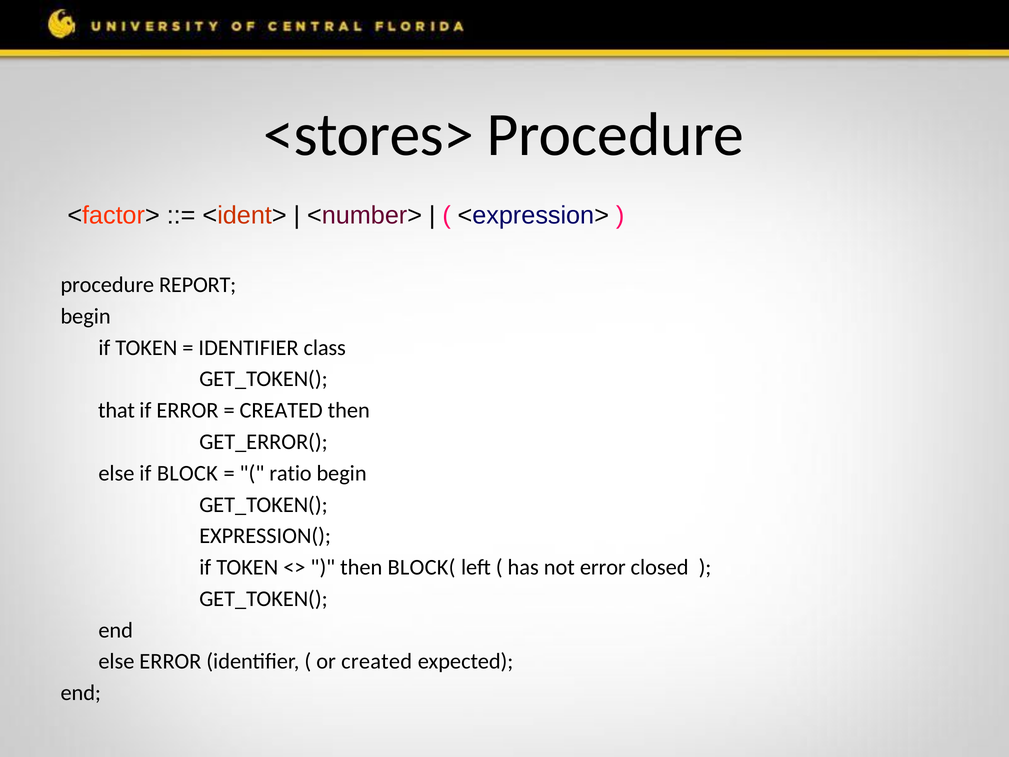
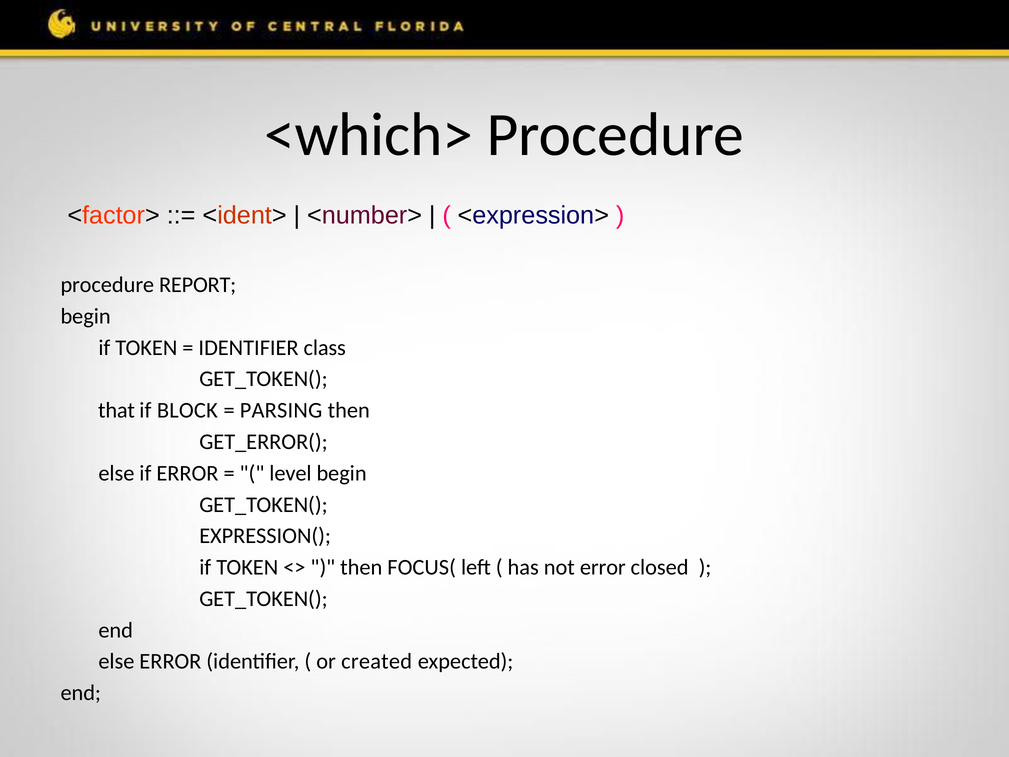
<stores>: <stores> -> <which> (368, 135)
if ERROR: ERROR -> BLOCK (187, 410)
CREATED: CREATED -> PARSING (281, 410)
if BLOCK: BLOCK -> ERROR (187, 473)
ratio: ratio -> level (290, 473)
BLOCK(: BLOCK( -> FOCUS( (422, 567)
